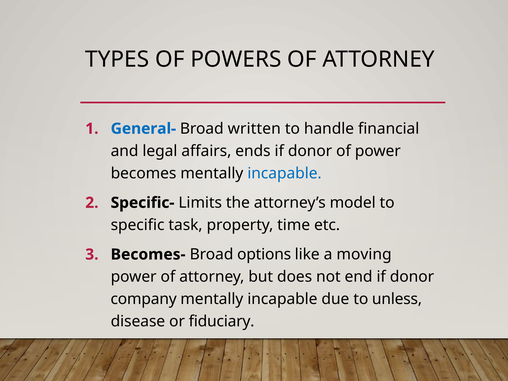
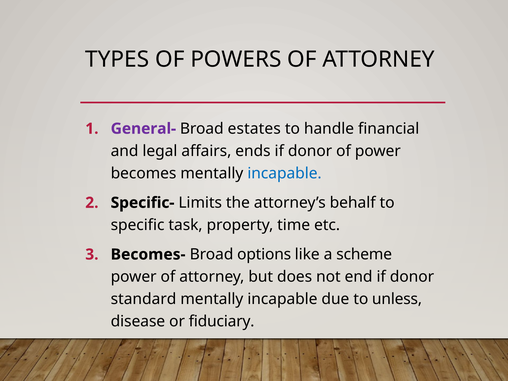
General- colour: blue -> purple (143, 129)
written: written -> estates (254, 129)
model: model -> behalf (353, 203)
moving: moving -> scheme (364, 254)
company: company -> standard (144, 299)
